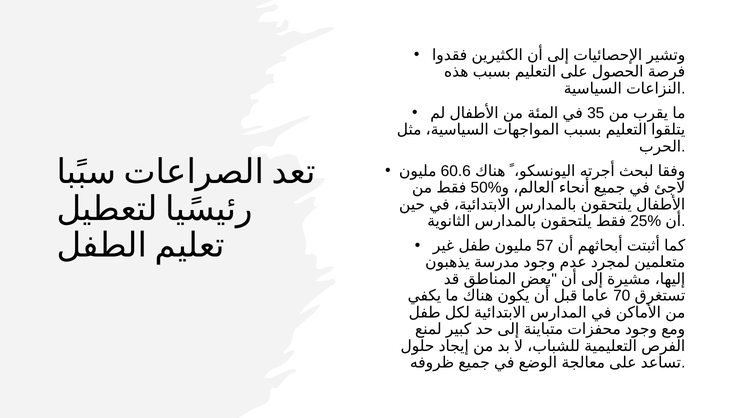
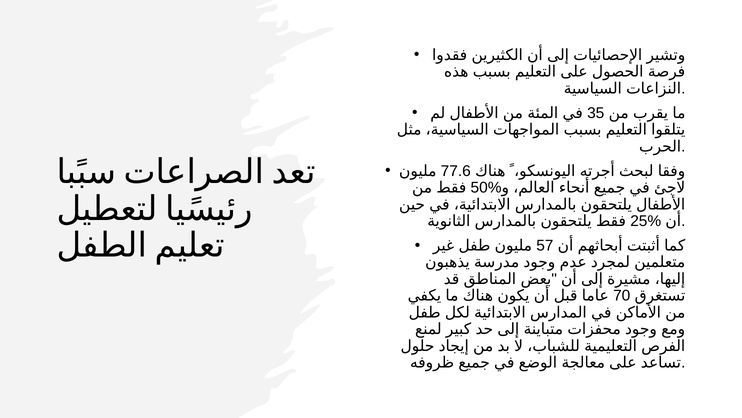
60.6: 60.6 -> 77.6 (456, 171)
